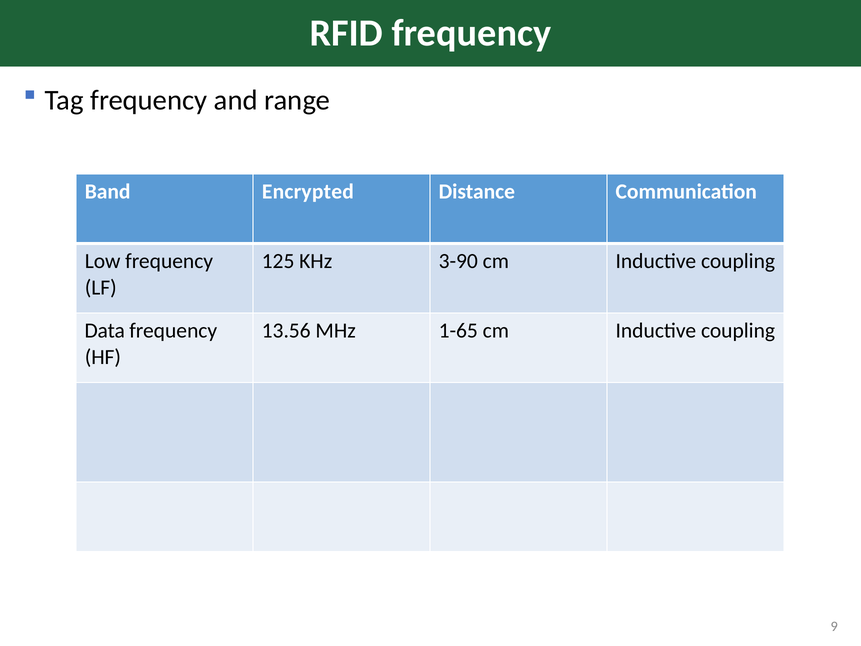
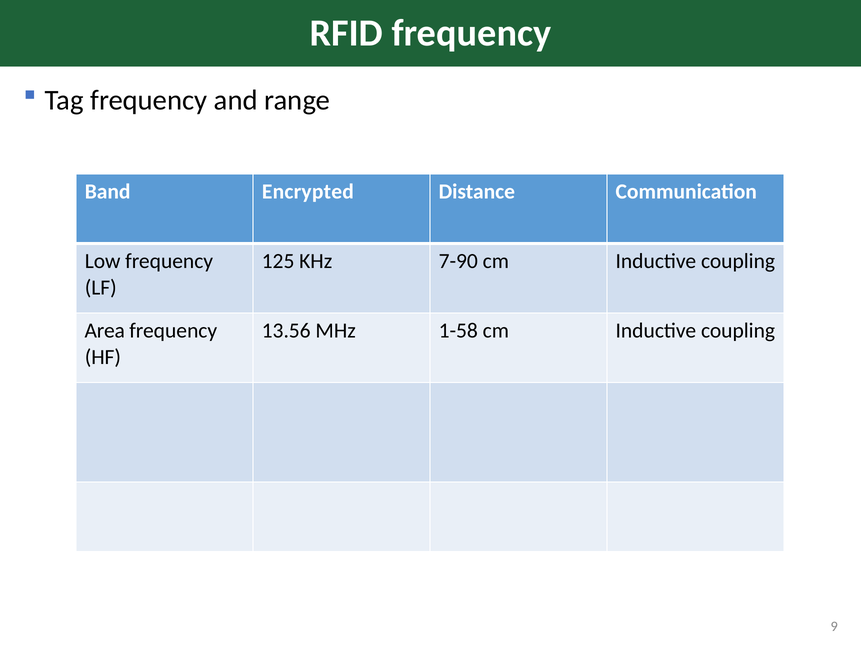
3-90: 3-90 -> 7-90 (458, 261)
Data: Data -> Area (105, 331)
1-65: 1-65 -> 1-58 (458, 331)
